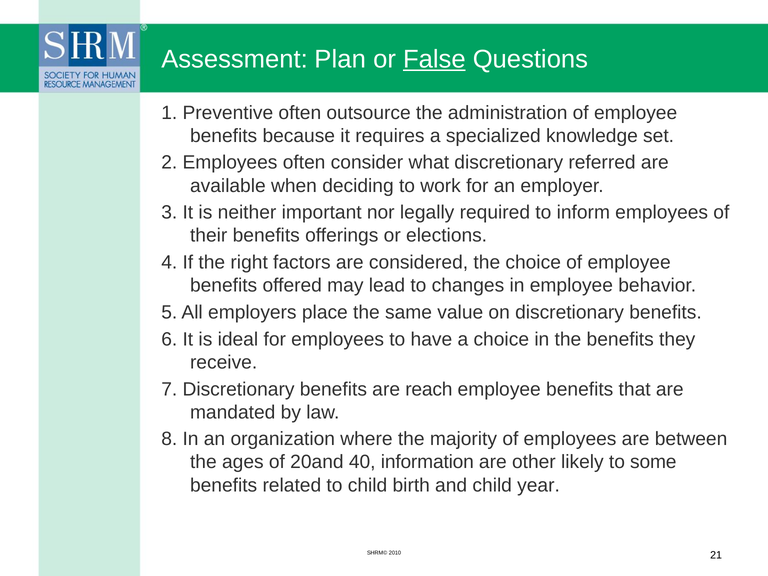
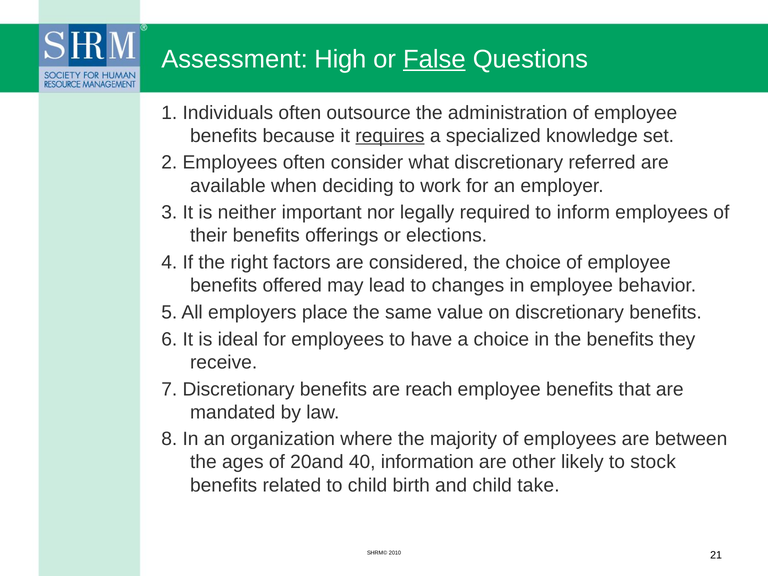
Plan: Plan -> High (340, 59)
Preventive: Preventive -> Individuals (228, 113)
requires underline: none -> present (390, 136)
some: some -> stock (653, 462)
year: year -> take (538, 485)
